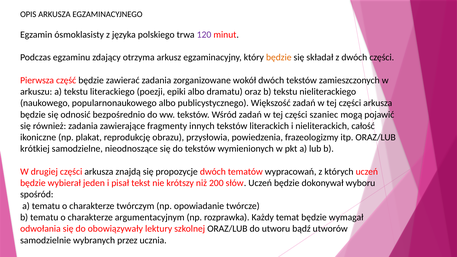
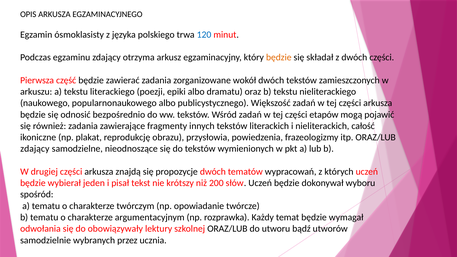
120 colour: purple -> blue (204, 35)
szaniec: szaniec -> etapów (324, 115)
krótkiej: krótkiej -> zdający (35, 149)
